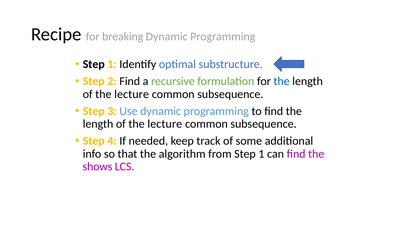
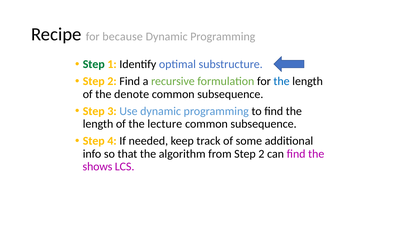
breaking: breaking -> because (123, 37)
Step colour: black -> green (94, 64)
lecture: lecture -> denote (132, 94)
from Step 1: 1 -> 2 (261, 154)
